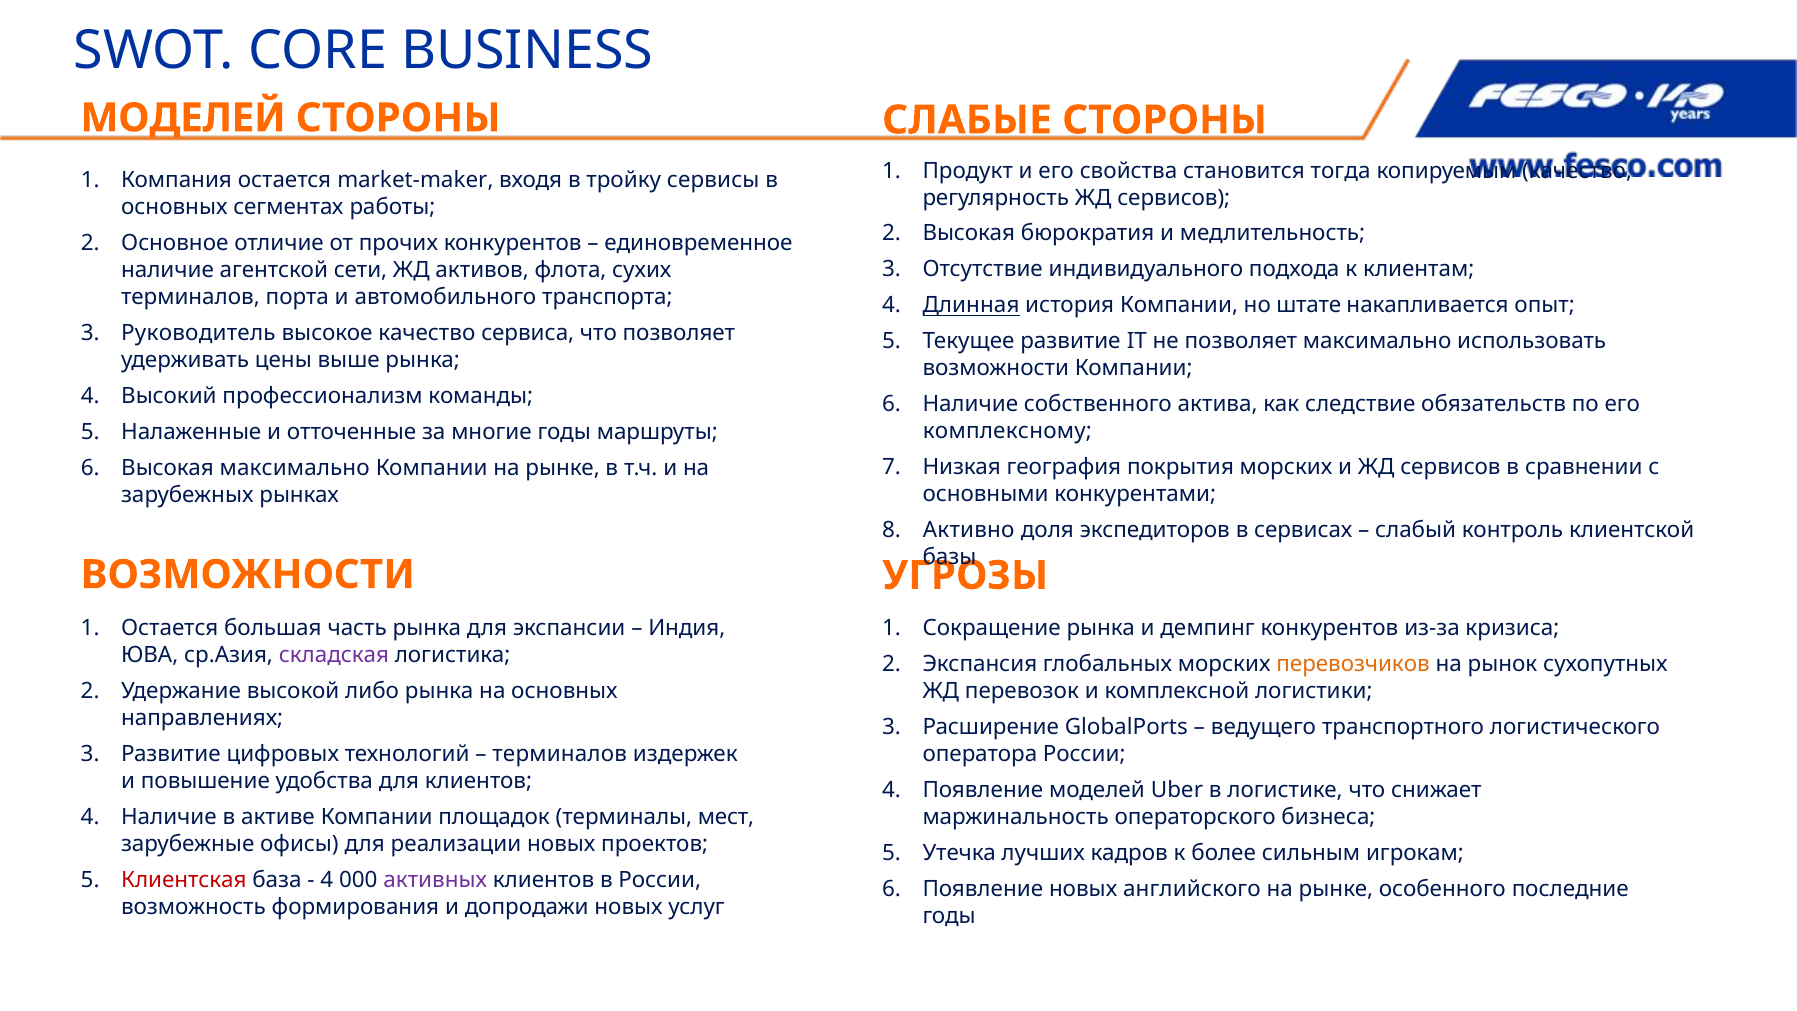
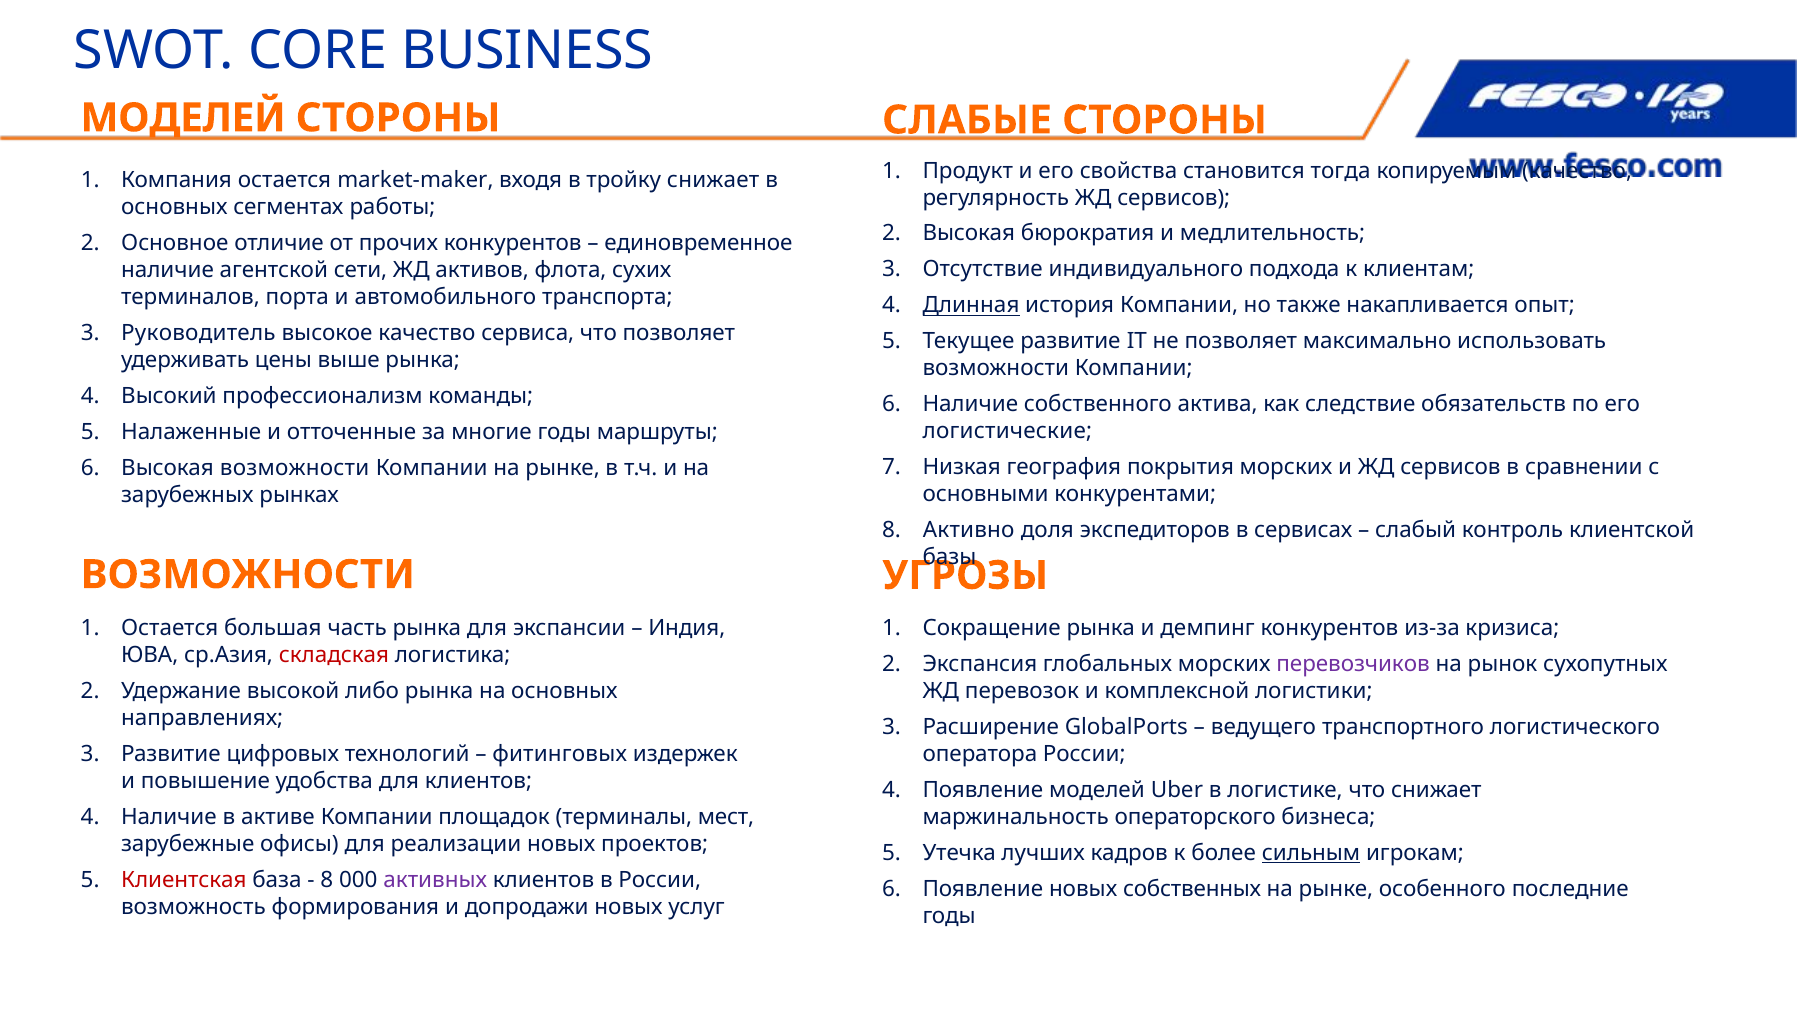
тройку сервисы: сервисы -> снижает (713, 180)
штате: штате -> также (1309, 305)
комплексному: комплексному -> логистические (1007, 431)
Высокая максимально: максимально -> возможности (295, 468)
складская colour: purple -> red (334, 655)
перевозчиков colour: orange -> purple (1353, 664)
терминалов: терминалов -> фитинговых (560, 754)
сильным underline: none -> present (1311, 853)
4: 4 -> 8 (327, 880)
английского: английского -> собственных (1192, 889)
